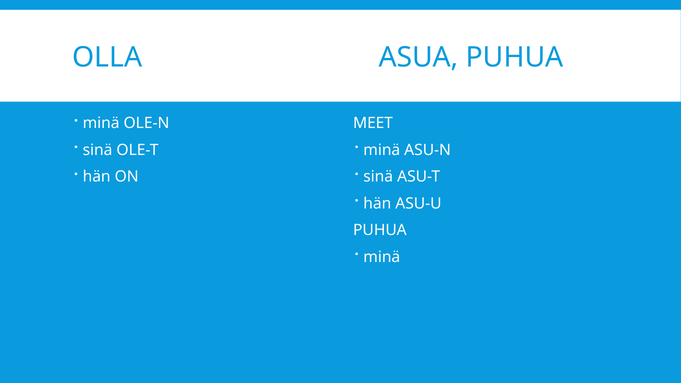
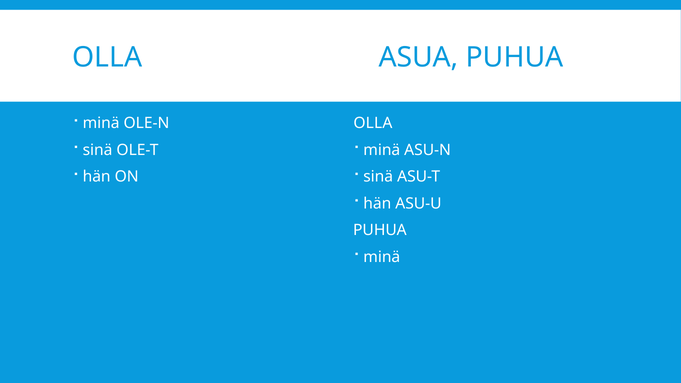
MEET: MEET -> OLLA (373, 123)
